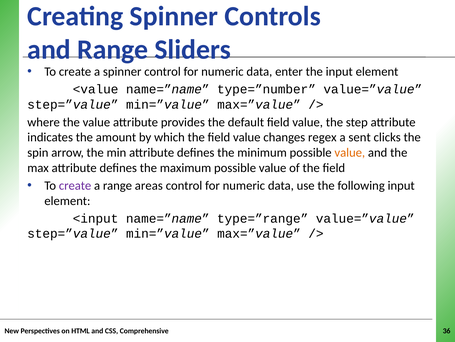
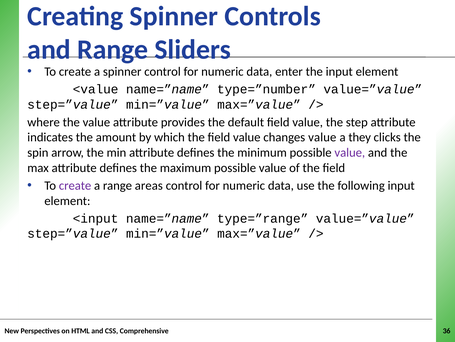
changes regex: regex -> value (322, 137)
sent: sent -> they (360, 137)
value colour: orange -> purple (350, 152)
